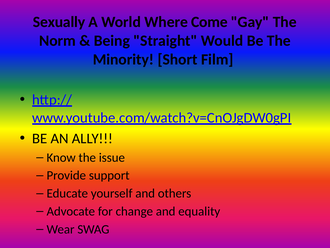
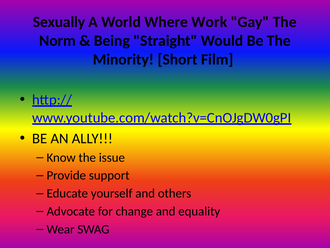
Come: Come -> Work (209, 22)
